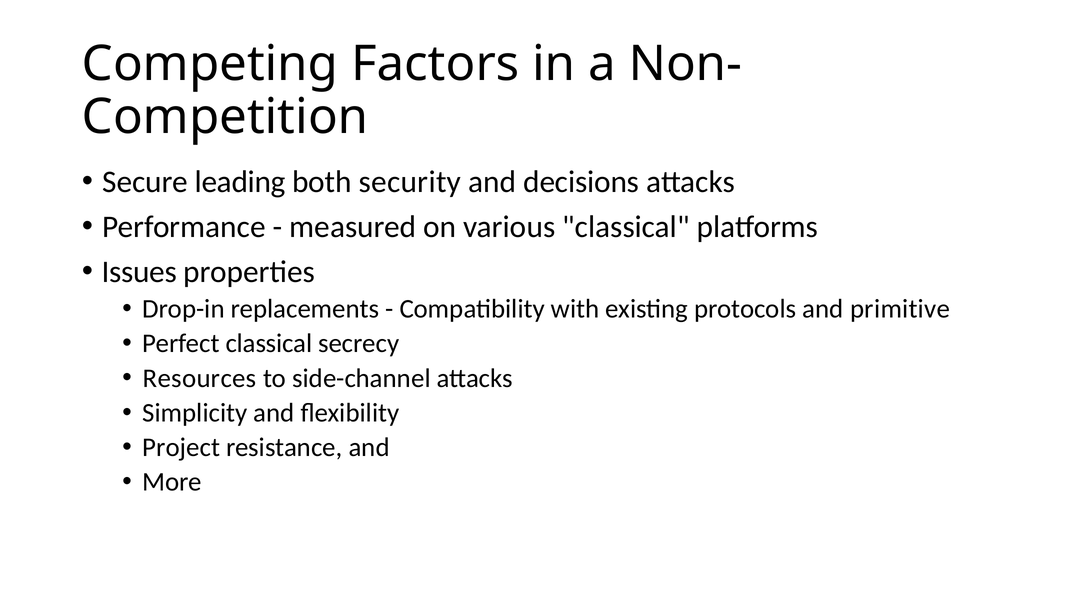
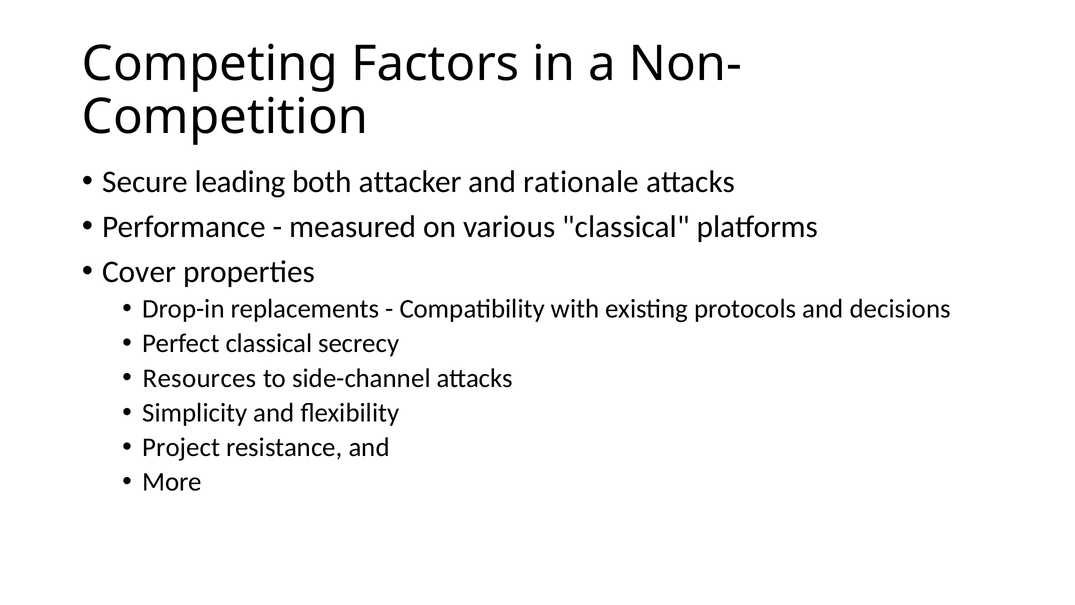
security: security -> attacker (410, 182)
decisions: decisions -> rationale (581, 182)
Issues: Issues -> Cover (139, 272)
primitive: primitive -> decisions (900, 309)
